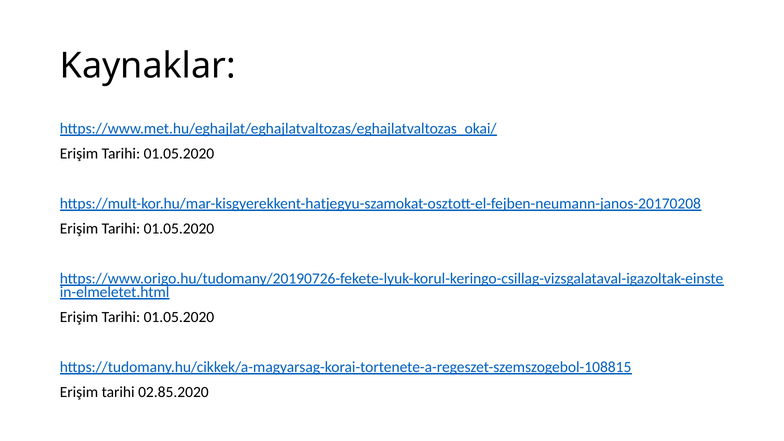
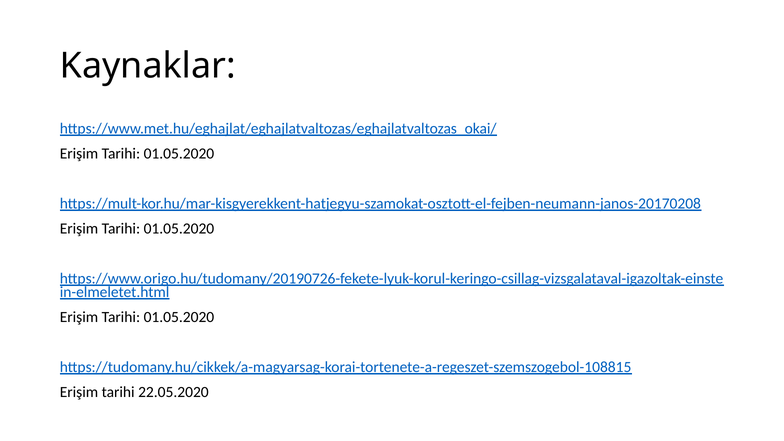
02.85.2020: 02.85.2020 -> 22.05.2020 (173, 392)
